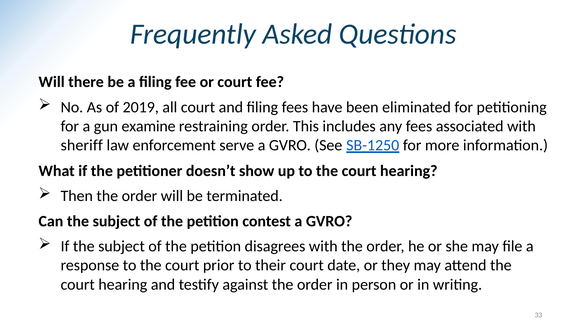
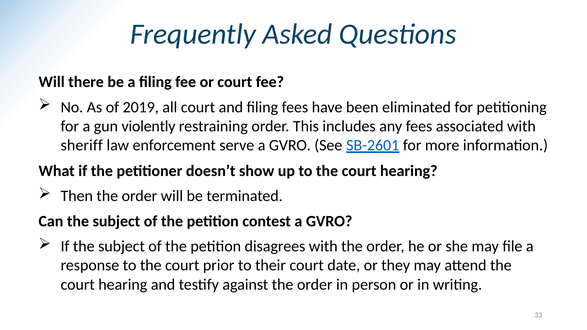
examine: examine -> violently (149, 126)
SB-1250: SB-1250 -> SB-2601 (373, 145)
